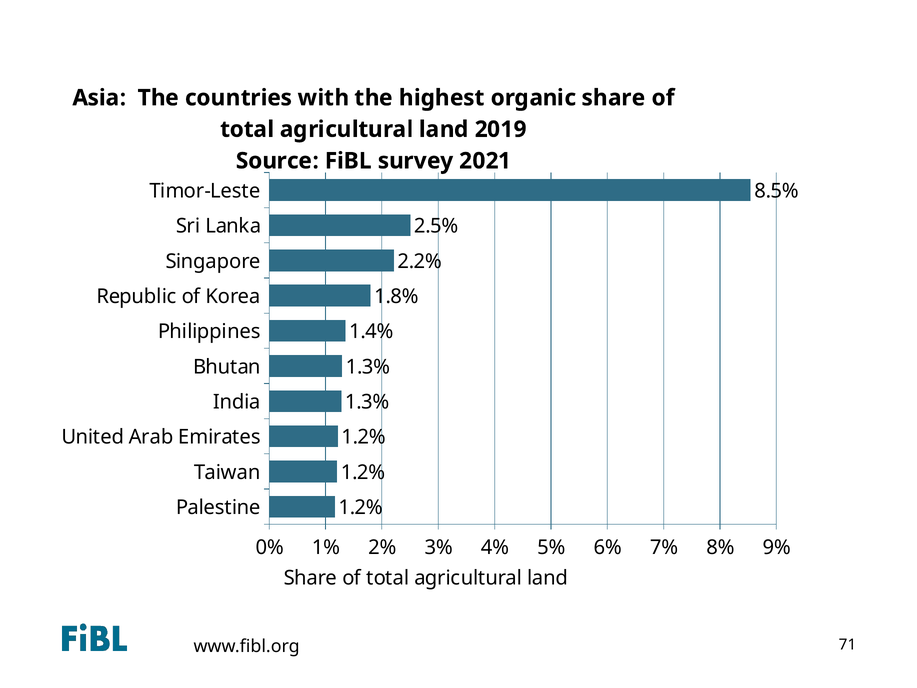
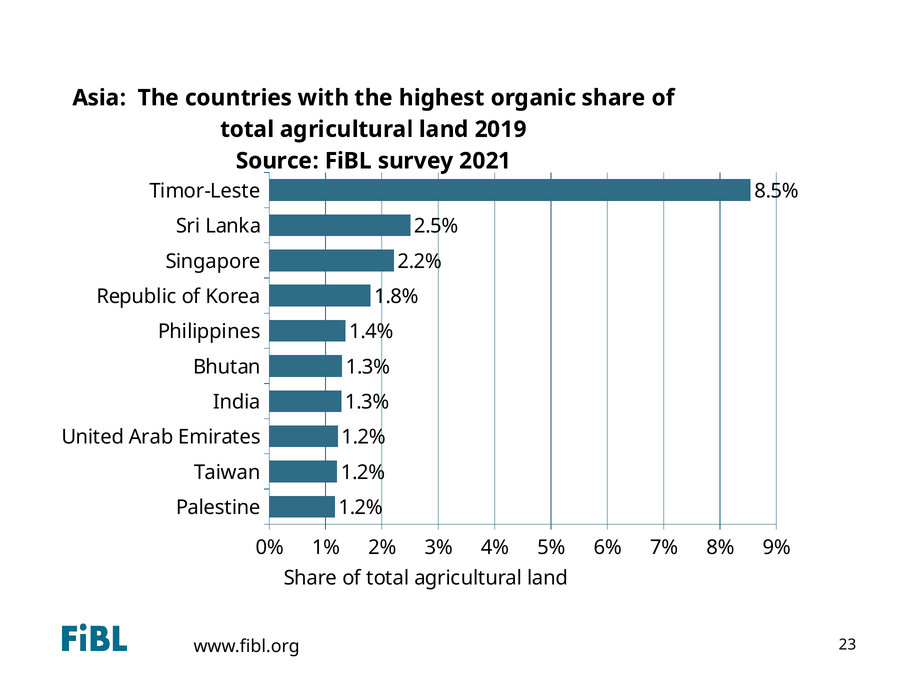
71: 71 -> 23 (848, 645)
